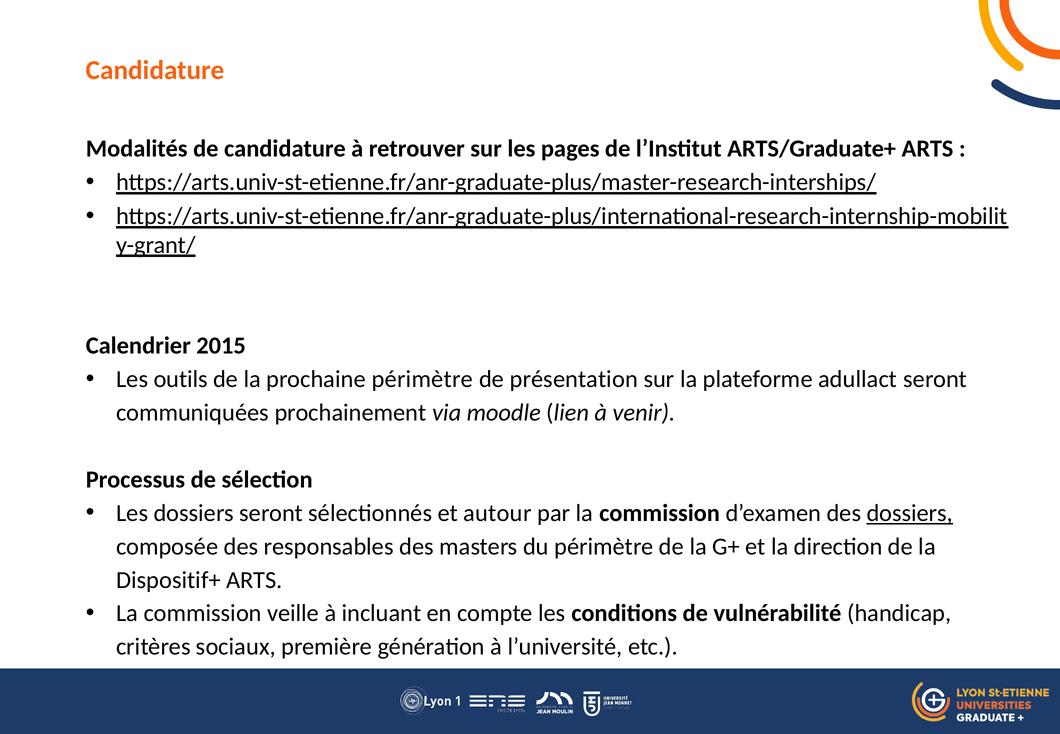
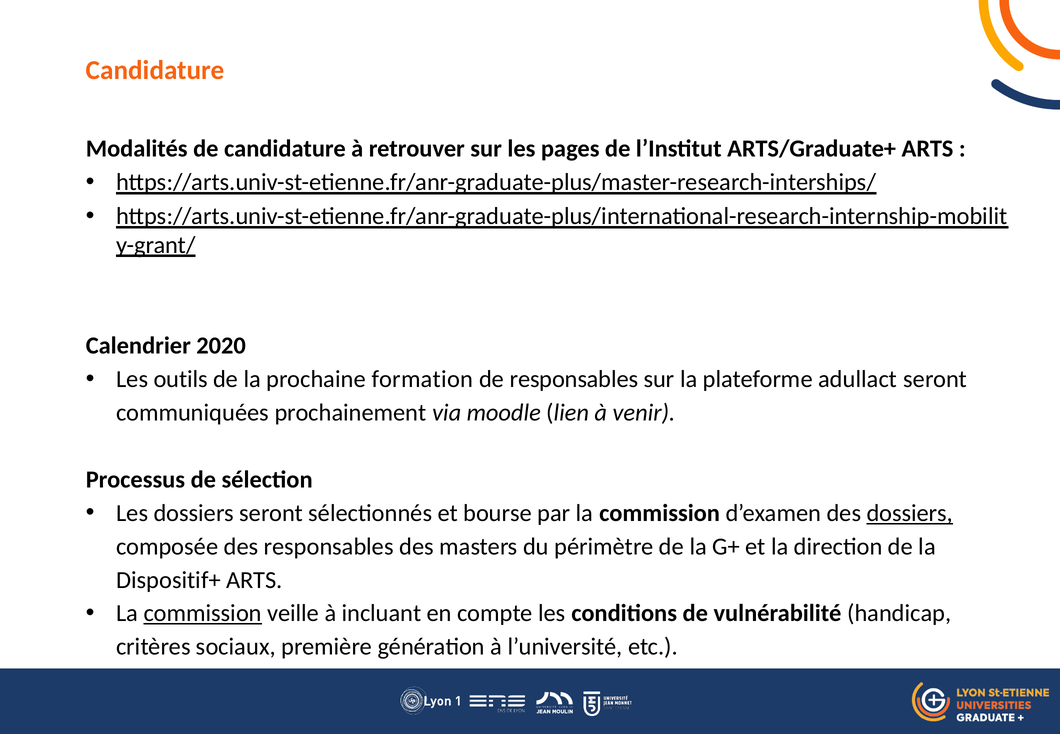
2015: 2015 -> 2020 (221, 346)
prochaine périmètre: périmètre -> formation (422, 379)
de présentation: présentation -> responsables (574, 379)
autour: autour -> bourse (498, 513)
commission underline: none -> present (203, 613)
